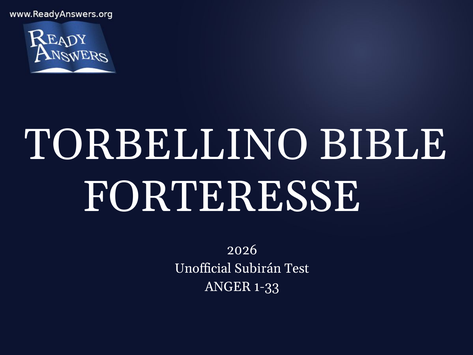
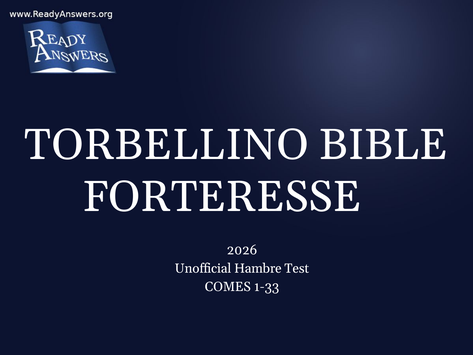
Subirán: Subirán -> Hambre (258, 268)
ANGER: ANGER -> COMES (228, 287)
